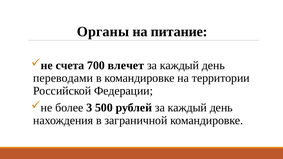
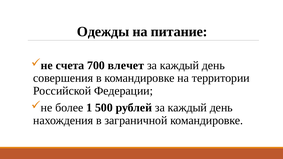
Органы: Органы -> Одежды (103, 32)
переводами: переводами -> совершения (63, 78)
3: 3 -> 1 (89, 108)
